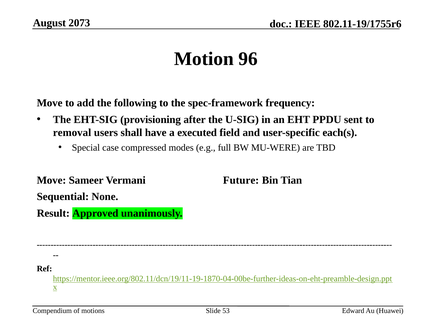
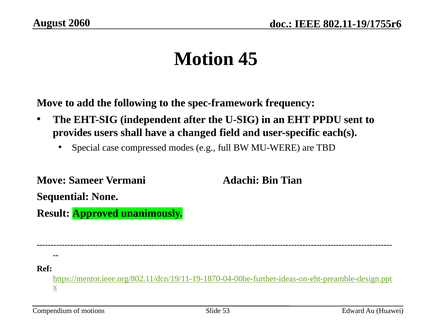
2073: 2073 -> 2060 (79, 23)
96: 96 -> 45 (248, 59)
provisioning: provisioning -> independent (151, 120)
removal: removal -> provides (72, 133)
executed: executed -> changed (197, 133)
Future: Future -> Adachi (241, 180)
